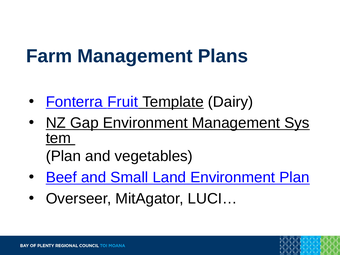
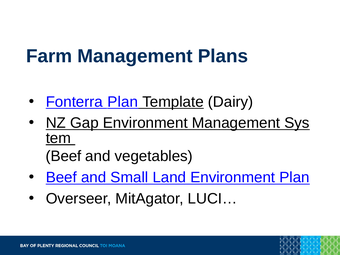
Fonterra Fruit: Fruit -> Plan (123, 102)
Plan: Plan -> Beef (63, 156)
